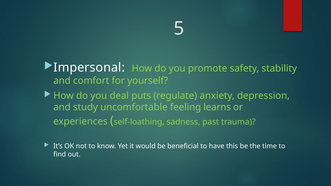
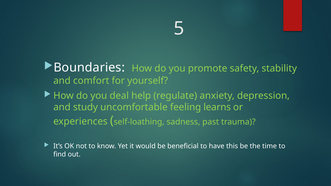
Impersonal: Impersonal -> Boundaries (89, 68)
puts: puts -> help (141, 96)
